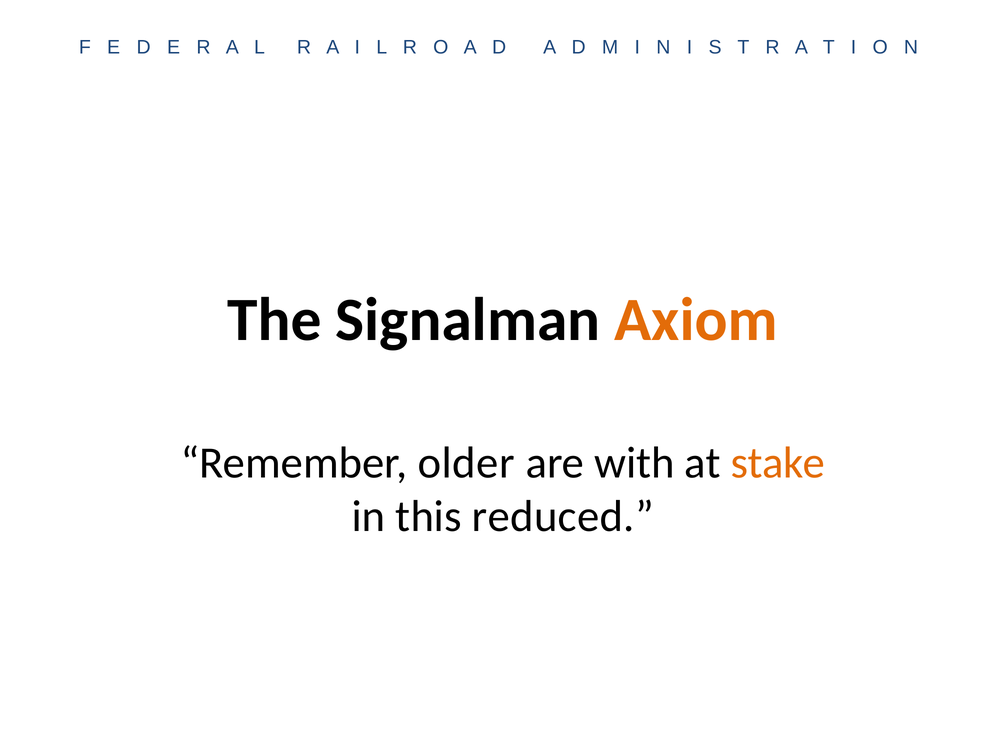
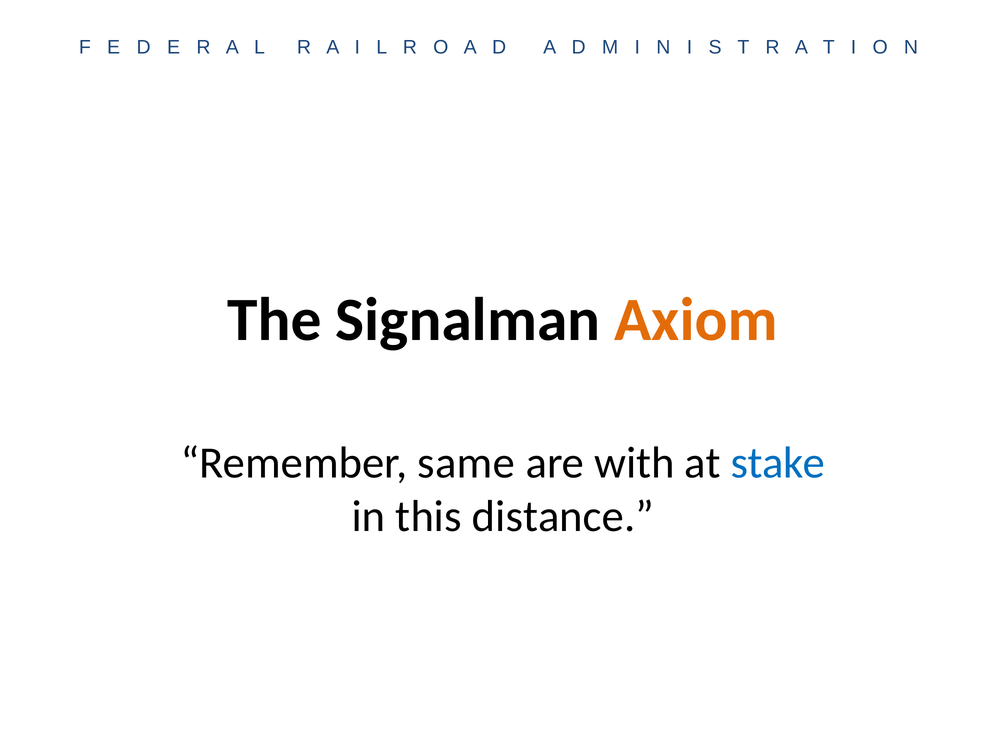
older: older -> same (466, 463)
stake colour: orange -> blue (778, 463)
reduced: reduced -> distance (563, 516)
